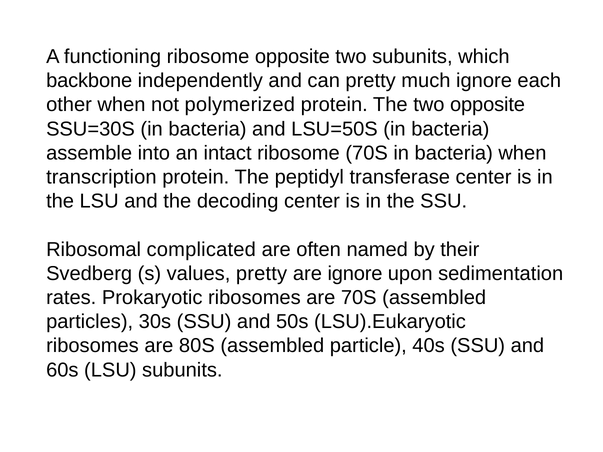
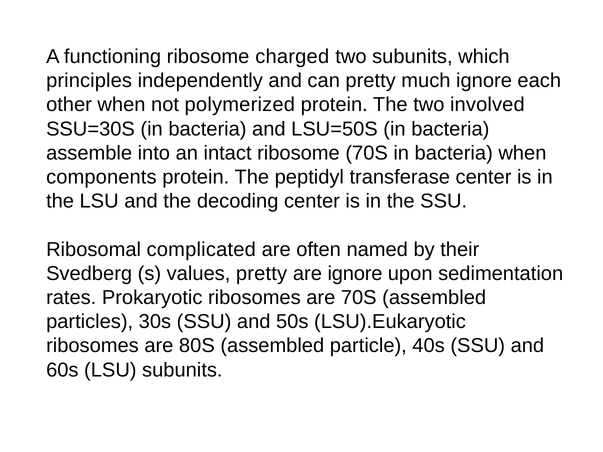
ribosome opposite: opposite -> charged (292, 57)
backbone: backbone -> principles (89, 81)
two opposite: opposite -> involved (487, 105)
transcription: transcription -> components (101, 177)
